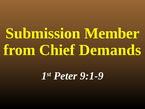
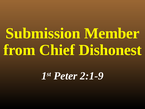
Demands: Demands -> Dishonest (110, 50)
9:1-9: 9:1-9 -> 2:1-9 (92, 76)
